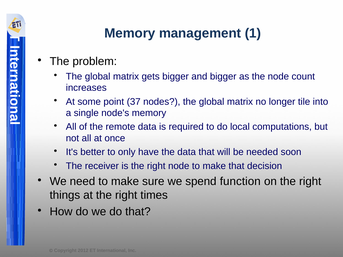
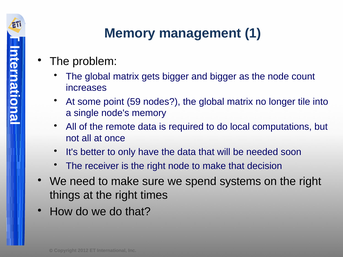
37: 37 -> 59 (134, 102)
function: function -> systems (240, 182)
